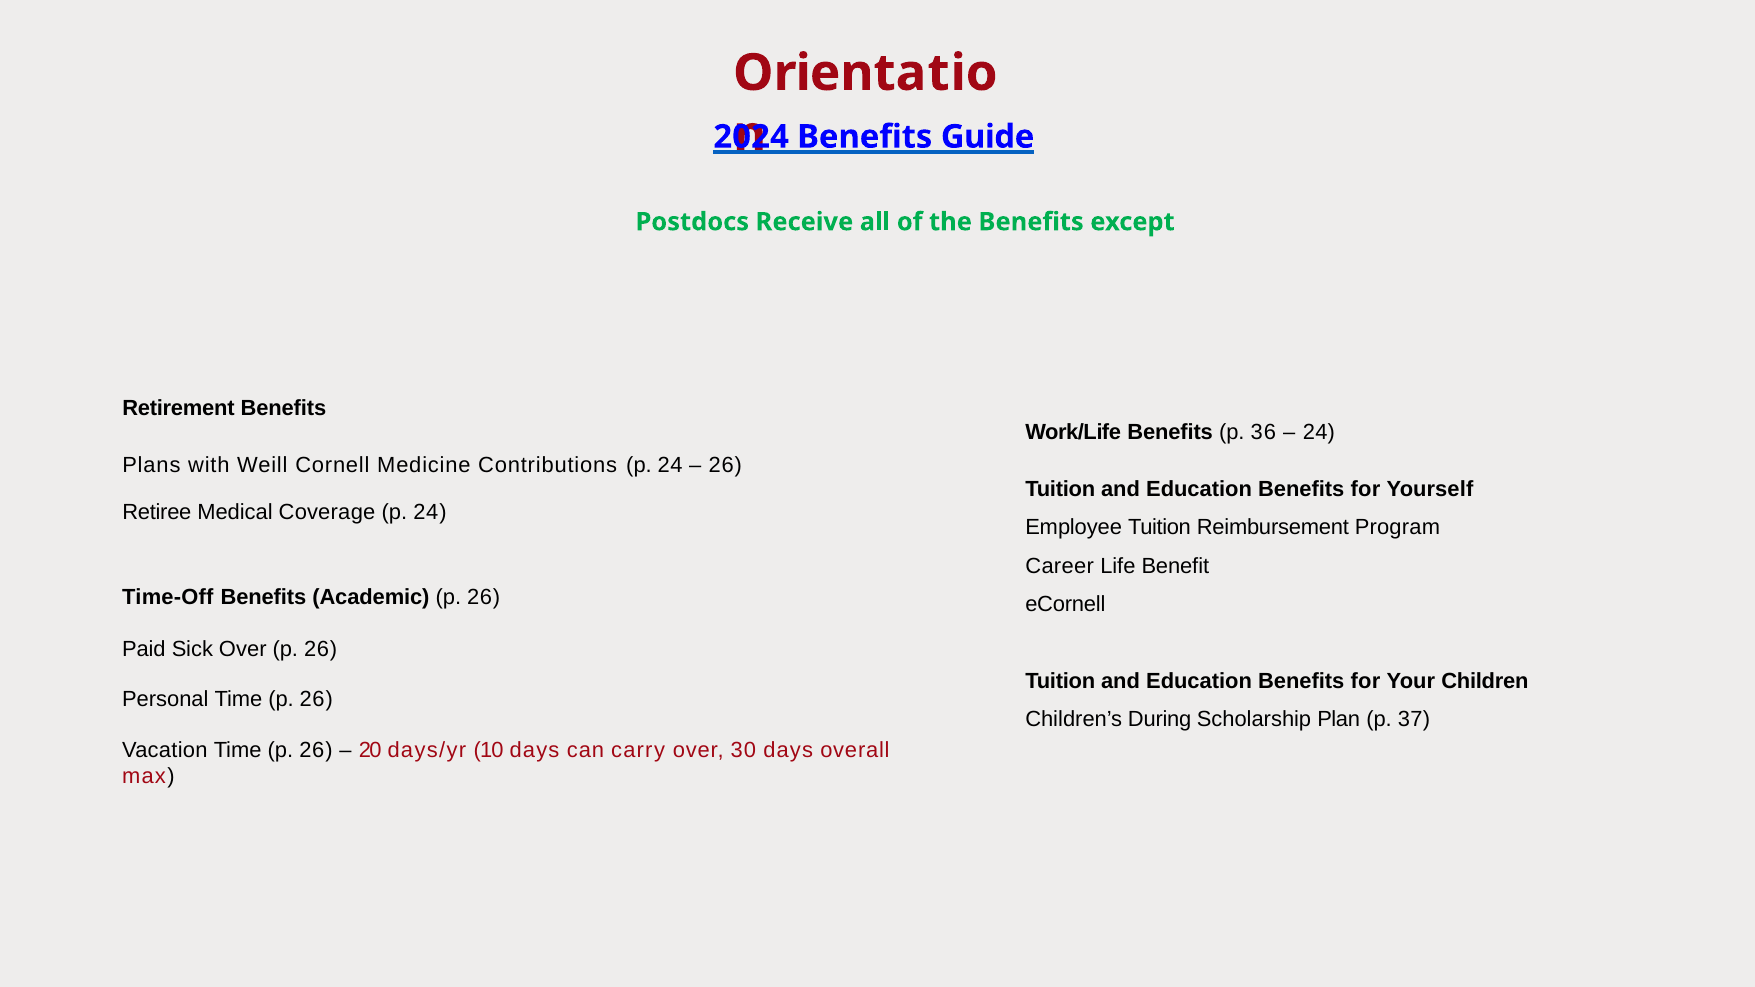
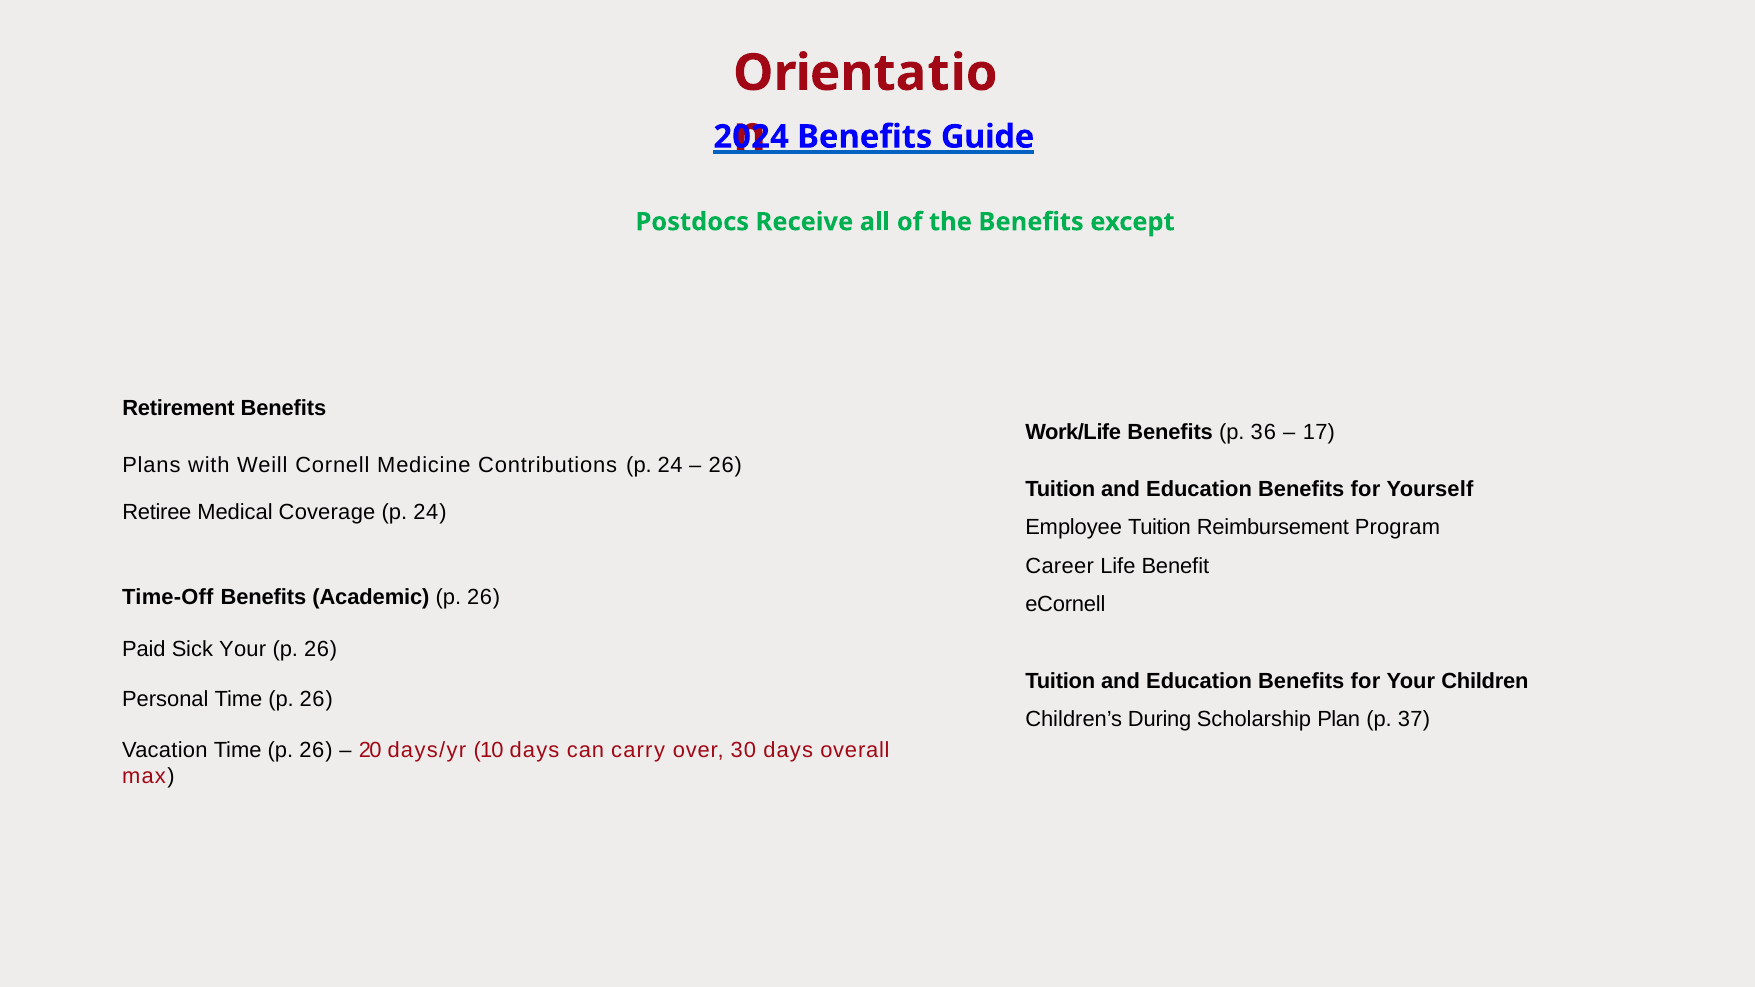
24: 24 -> 17 (1319, 433)
Sick Over: Over -> Your (243, 649)
